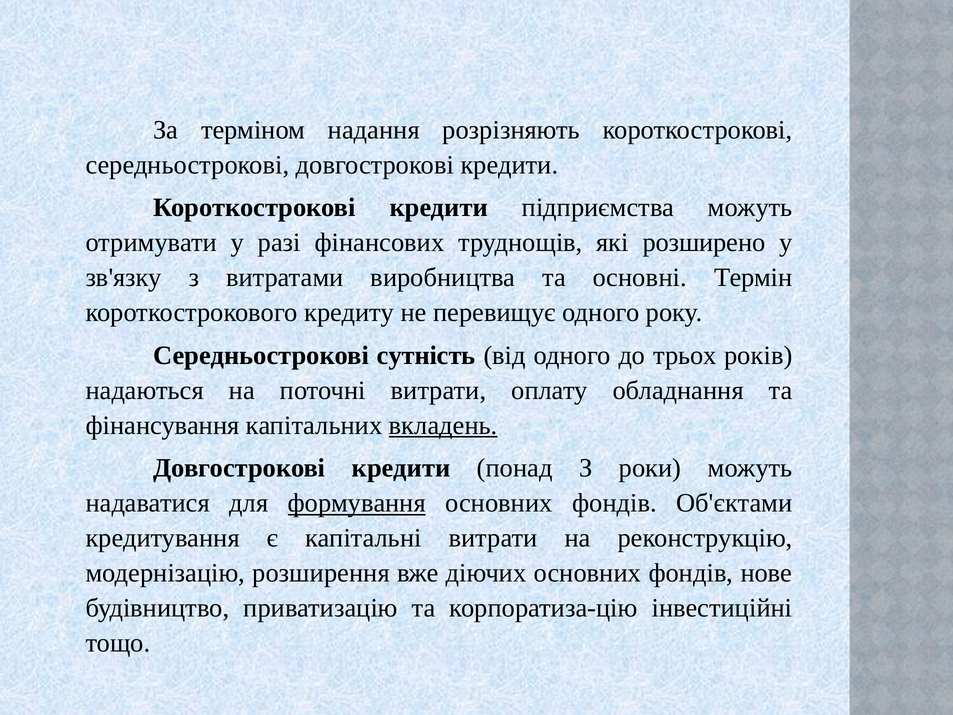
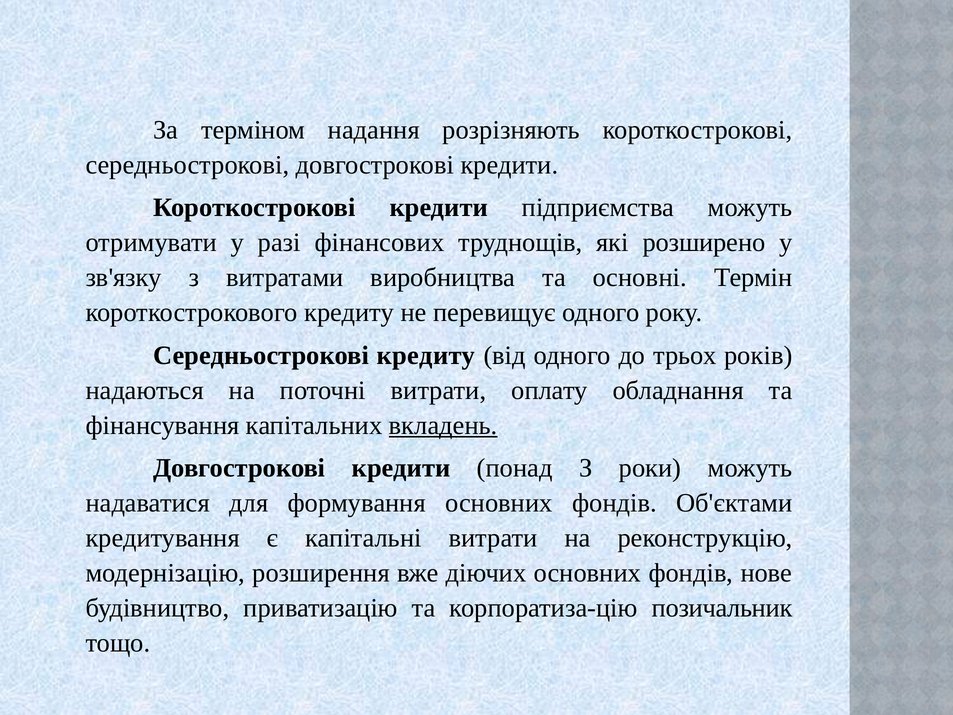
Середньострокові сутність: сутність -> кредиту (426, 355)
формування underline: present -> none (357, 503)
інвестиційні: інвестиційні -> позичальник (722, 608)
